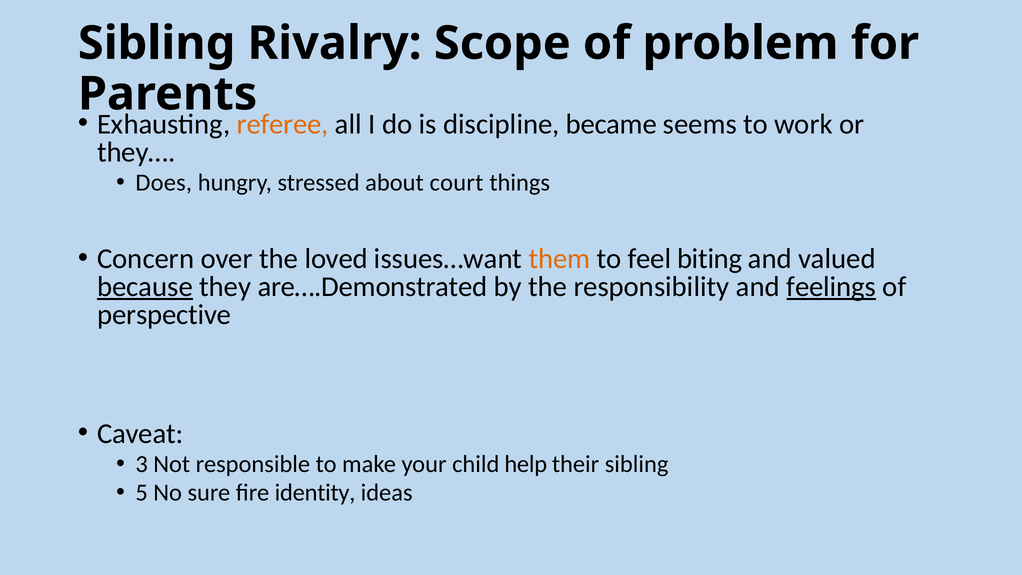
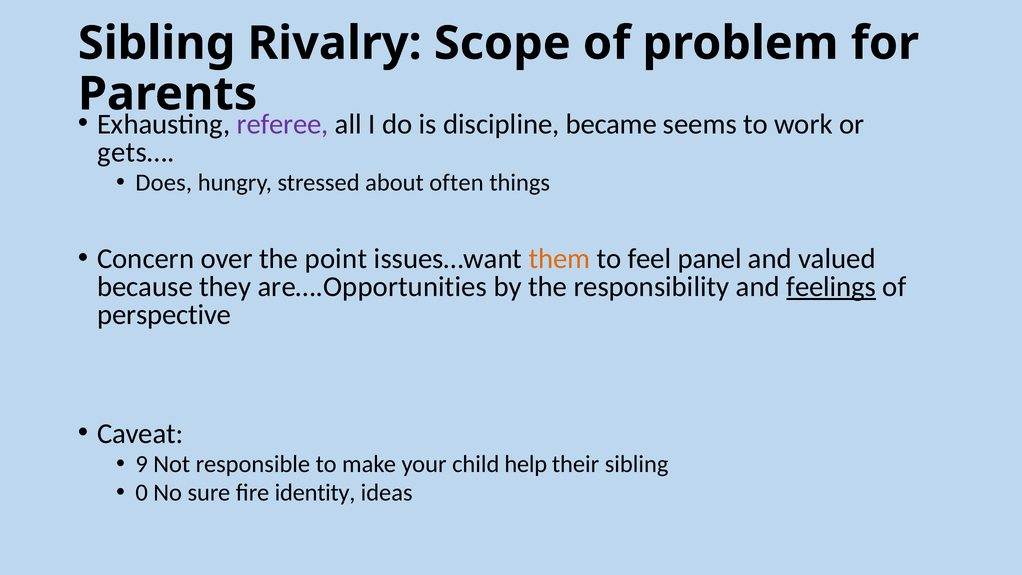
referee colour: orange -> purple (283, 124)
they…: they… -> gets… (136, 152)
court: court -> often (456, 183)
loved: loved -> point (336, 259)
biting: biting -> panel (710, 259)
because underline: present -> none (145, 287)
are….Demonstrated: are….Demonstrated -> are….Opportunities (372, 287)
3: 3 -> 9 (142, 464)
5: 5 -> 0 (142, 493)
